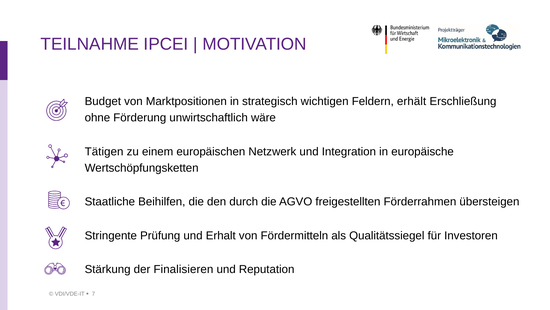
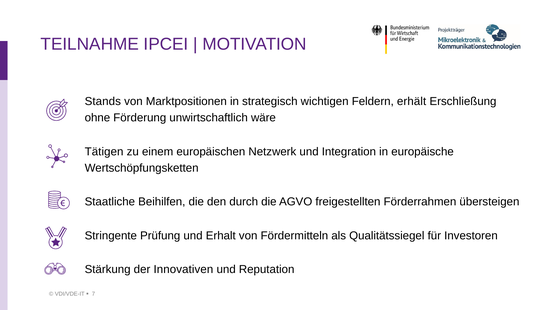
Budget: Budget -> Stands (103, 101)
Finalisieren: Finalisieren -> Innovativen (183, 269)
